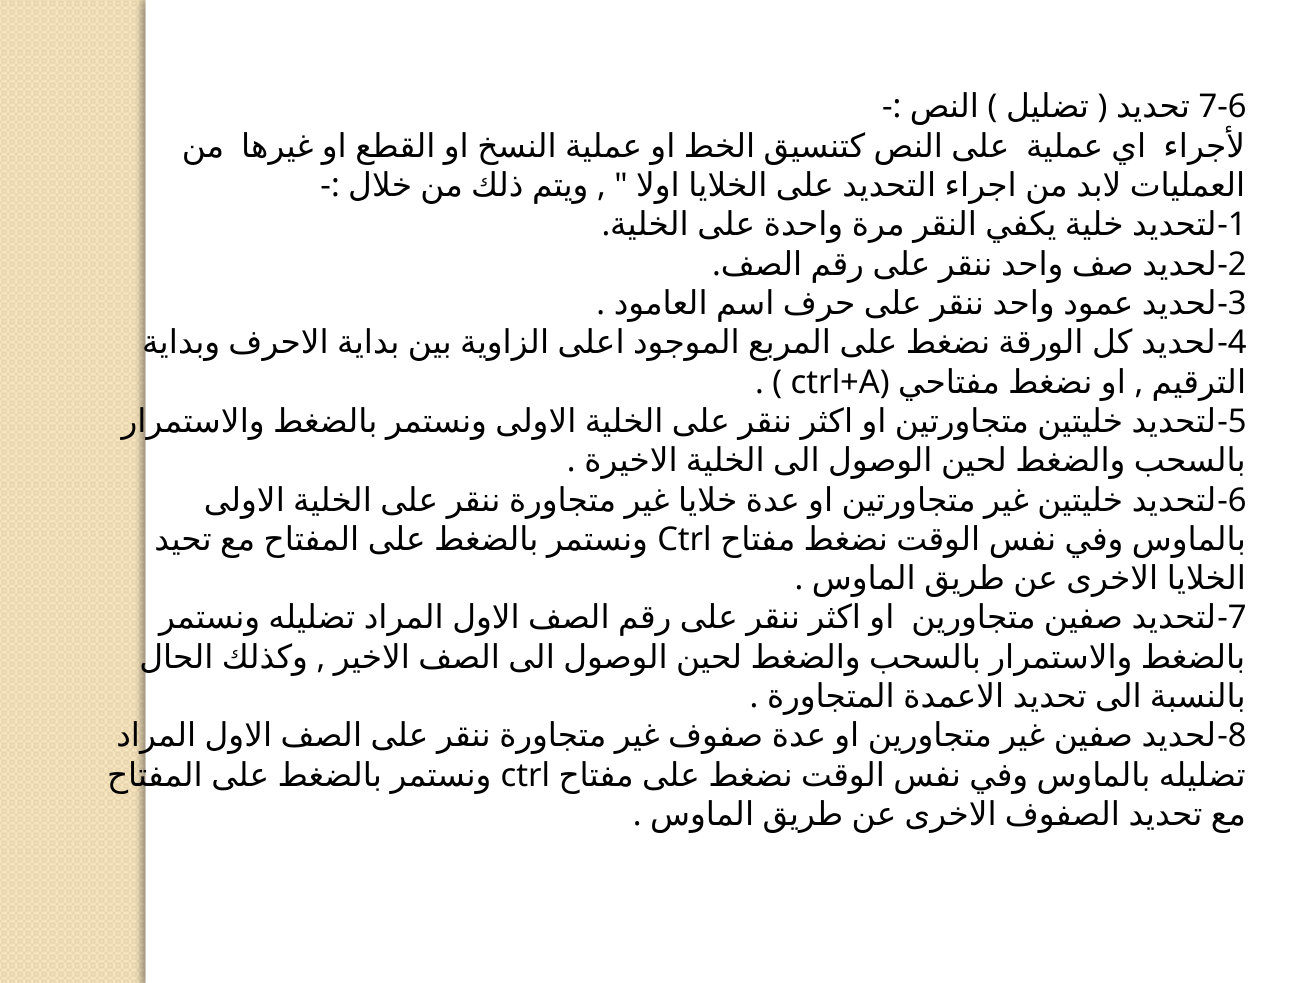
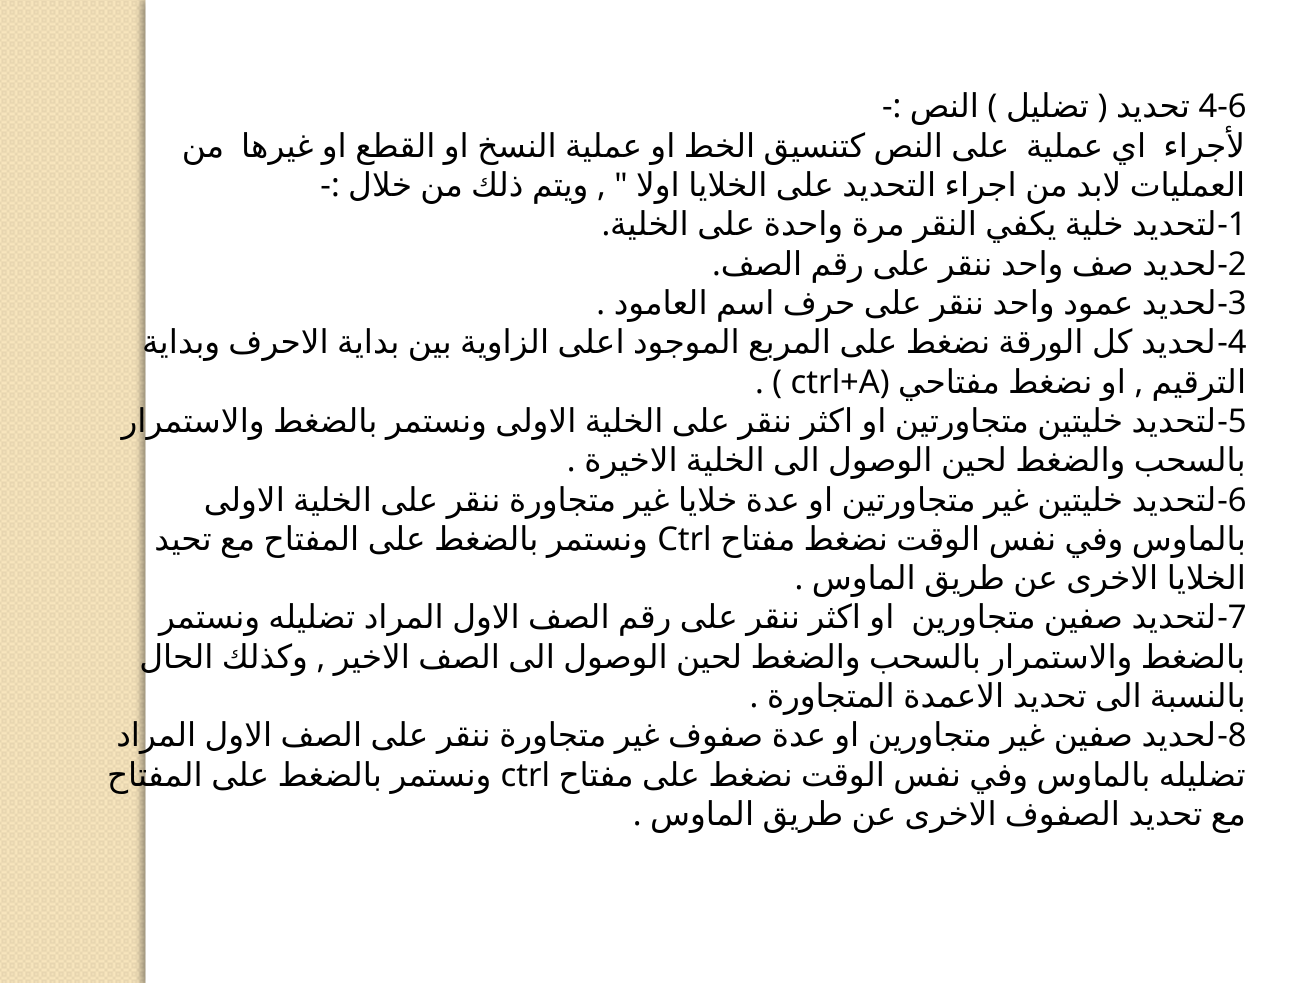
7-6: 7-6 -> 4-6 (1223, 107)
